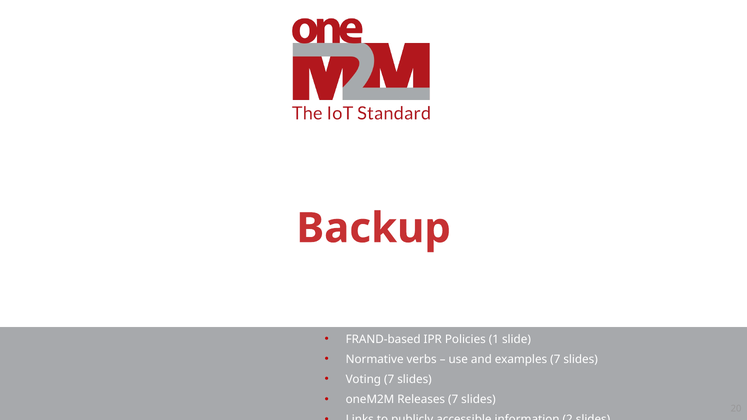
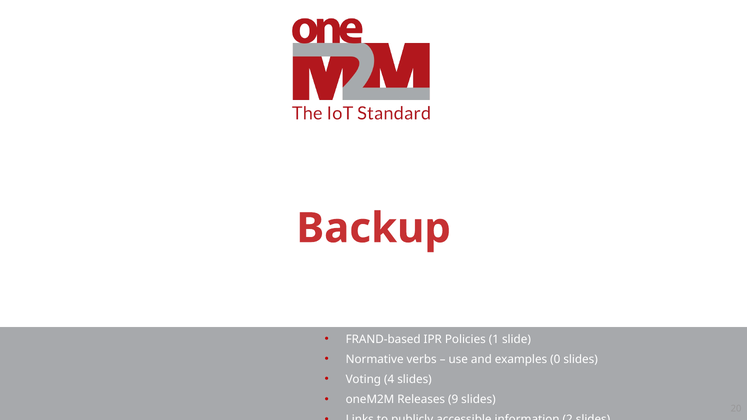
examples 7: 7 -> 0 (555, 359)
Voting 7: 7 -> 4 (389, 380)
Releases 7: 7 -> 9 (453, 400)
